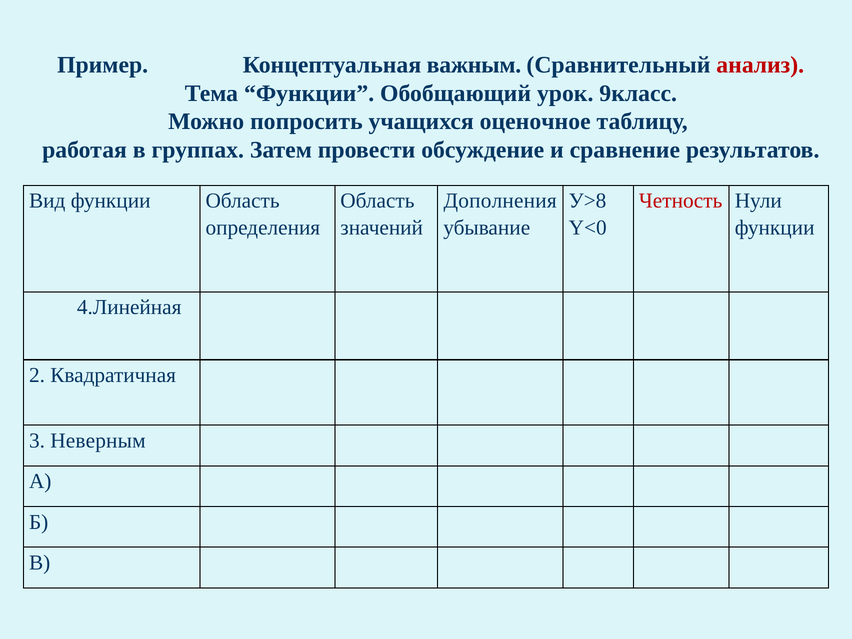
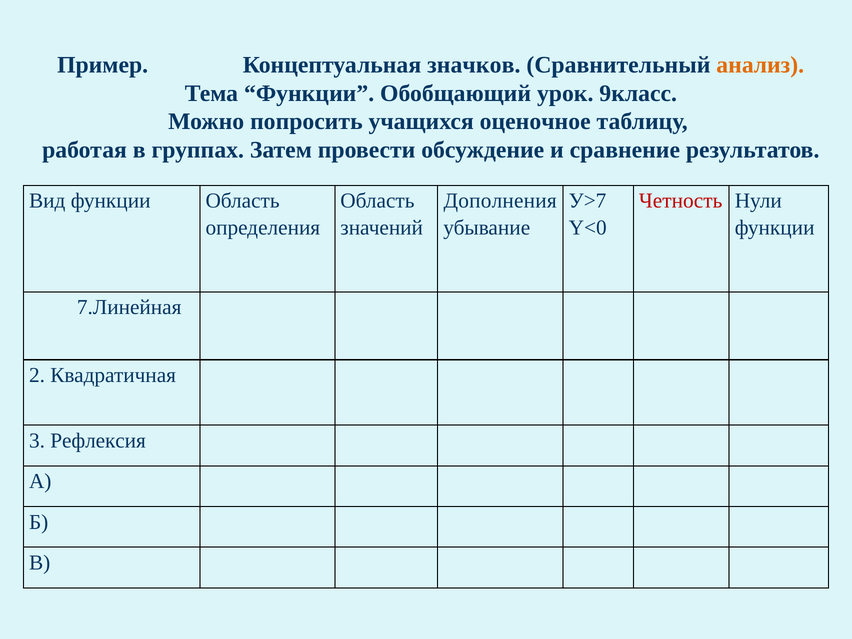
важным: важным -> значков (474, 65)
анализ colour: red -> orange (760, 65)
У>8: У>8 -> У>7 (588, 201)
4.Линейная: 4.Линейная -> 7.Линейная (129, 307)
Неверным: Неверным -> Рефлексия (98, 441)
